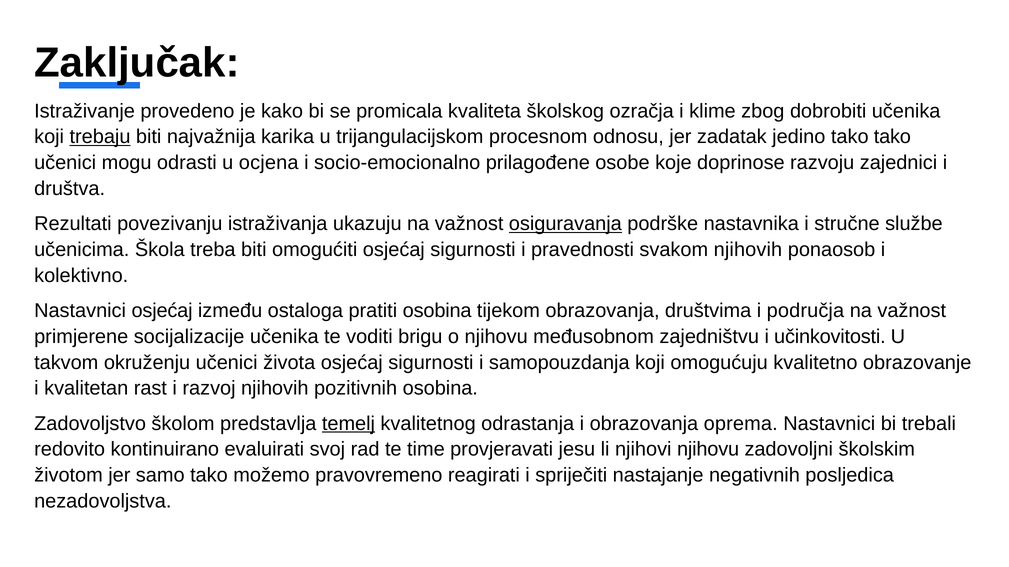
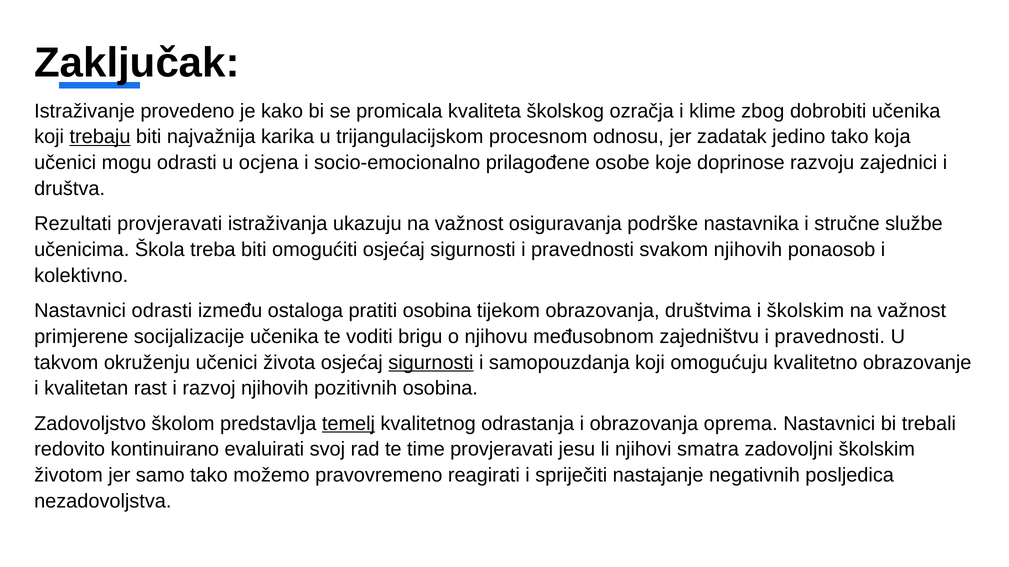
tako tako: tako -> koja (892, 137)
Rezultati povezivanju: povezivanju -> provjeravati (170, 224)
osiguravanja underline: present -> none (565, 224)
Nastavnici osjećaj: osjećaj -> odrasti (162, 311)
i područja: područja -> školskim (805, 311)
zajedništvu i učinkovitosti: učinkovitosti -> pravednosti (830, 337)
sigurnosti underline: none -> present (431, 363)
njihovi njihovu: njihovu -> smatra (708, 450)
